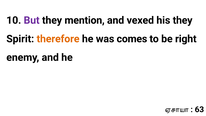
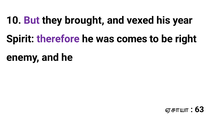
mention: mention -> brought (84, 20)
his they: they -> year (183, 20)
therefore colour: orange -> purple (58, 39)
